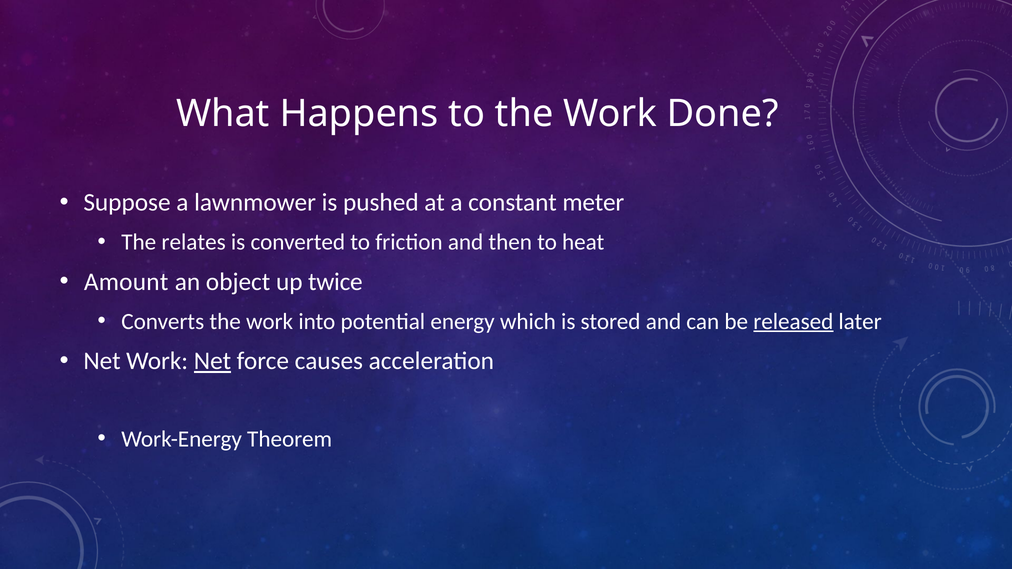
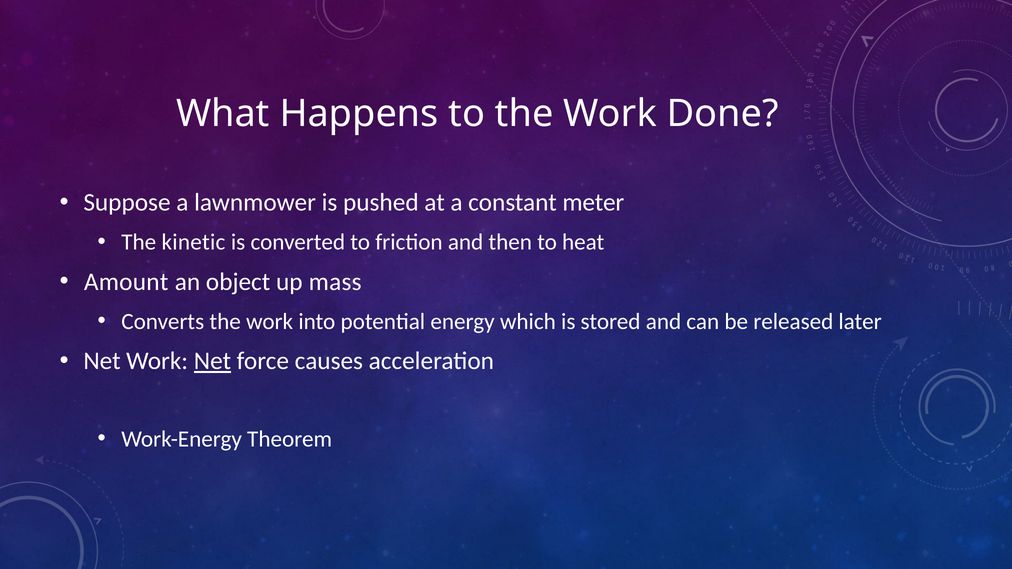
relates: relates -> kinetic (193, 242)
twice: twice -> mass (335, 282)
released underline: present -> none (793, 321)
